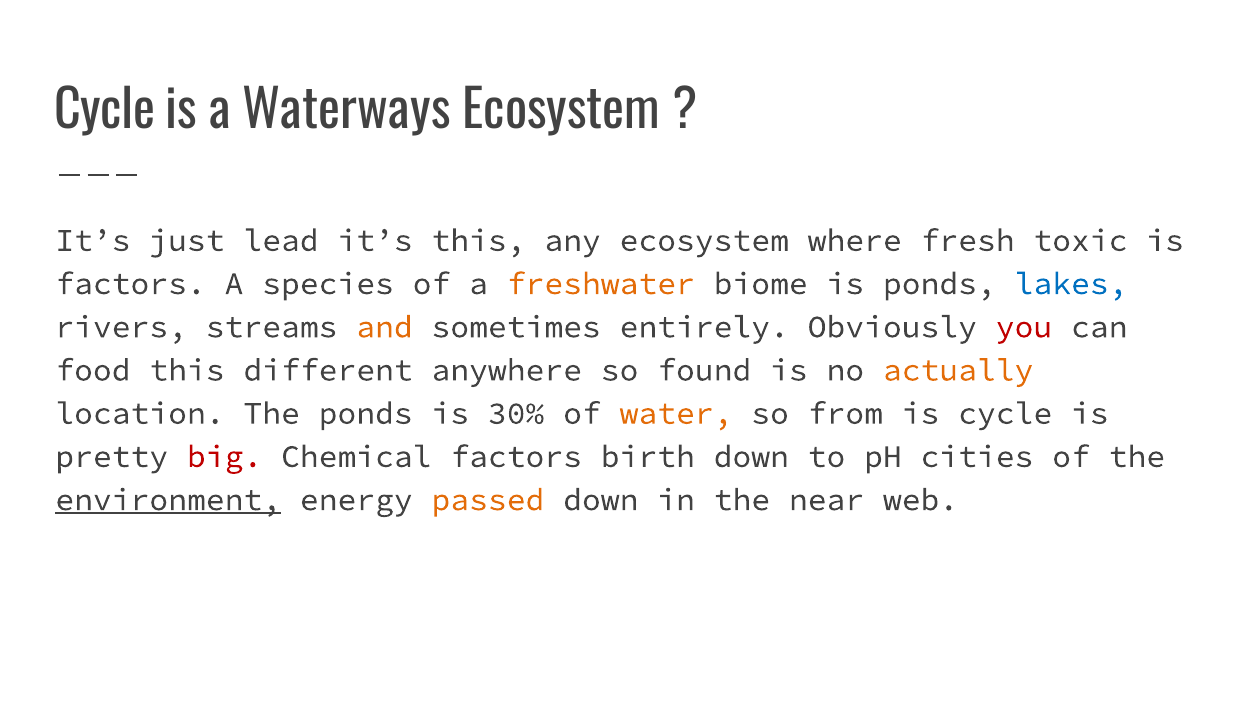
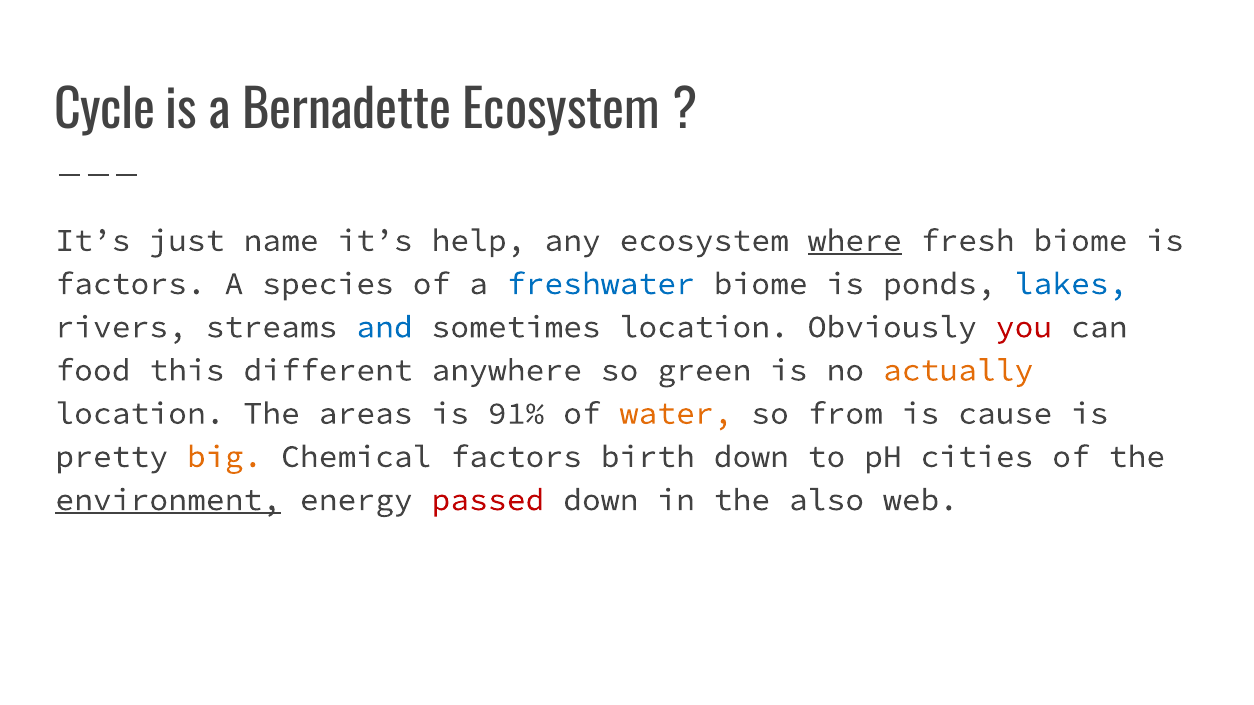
Waterways: Waterways -> Bernadette (347, 111)
lead: lead -> name (281, 241)
it’s this: this -> help (479, 241)
where underline: none -> present (855, 241)
fresh toxic: toxic -> biome (1080, 241)
freshwater colour: orange -> blue (601, 284)
and colour: orange -> blue (384, 327)
sometimes entirely: entirely -> location (704, 327)
found: found -> green (704, 370)
The ponds: ponds -> areas (366, 414)
30%: 30% -> 91% (516, 414)
is cycle: cycle -> cause (1005, 414)
big colour: red -> orange (225, 457)
passed colour: orange -> red (488, 500)
near: near -> also (827, 500)
